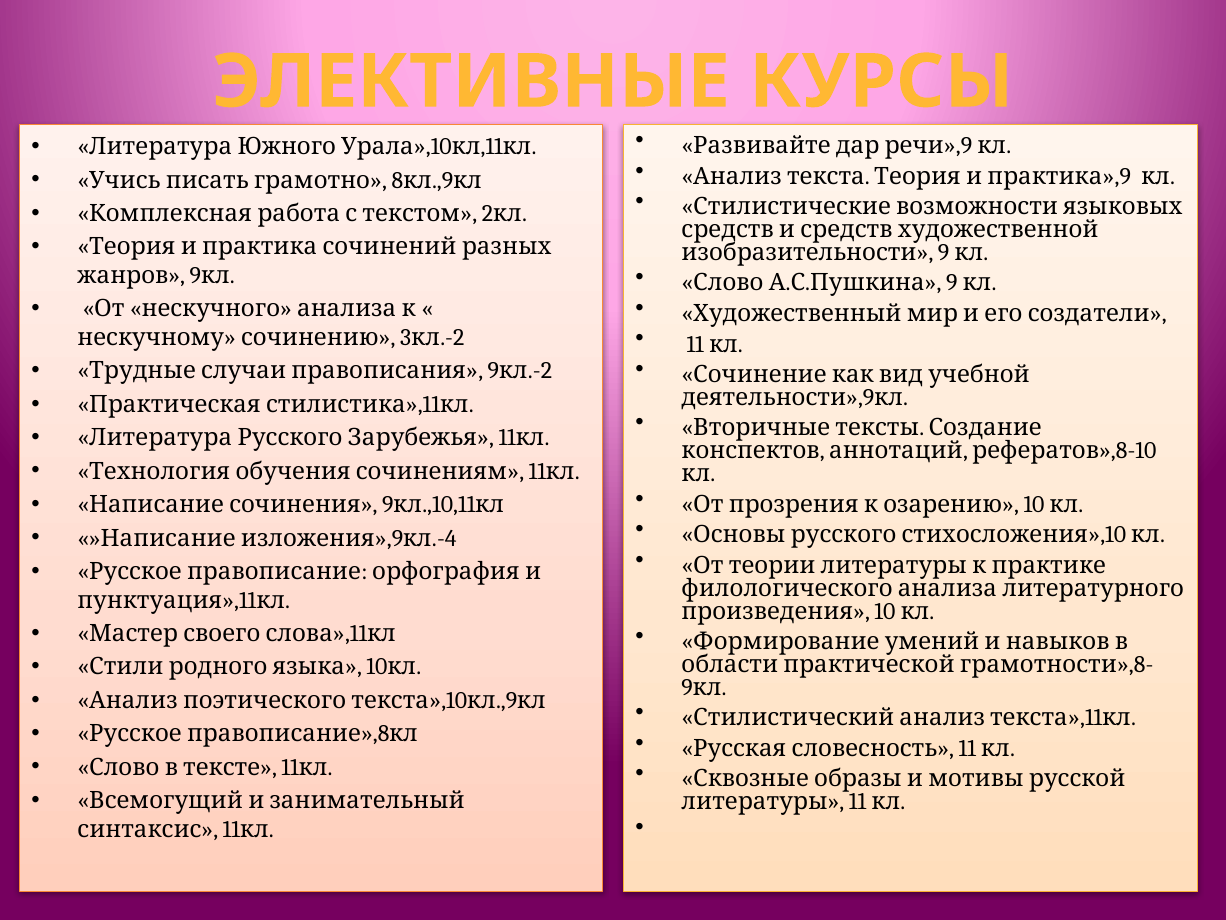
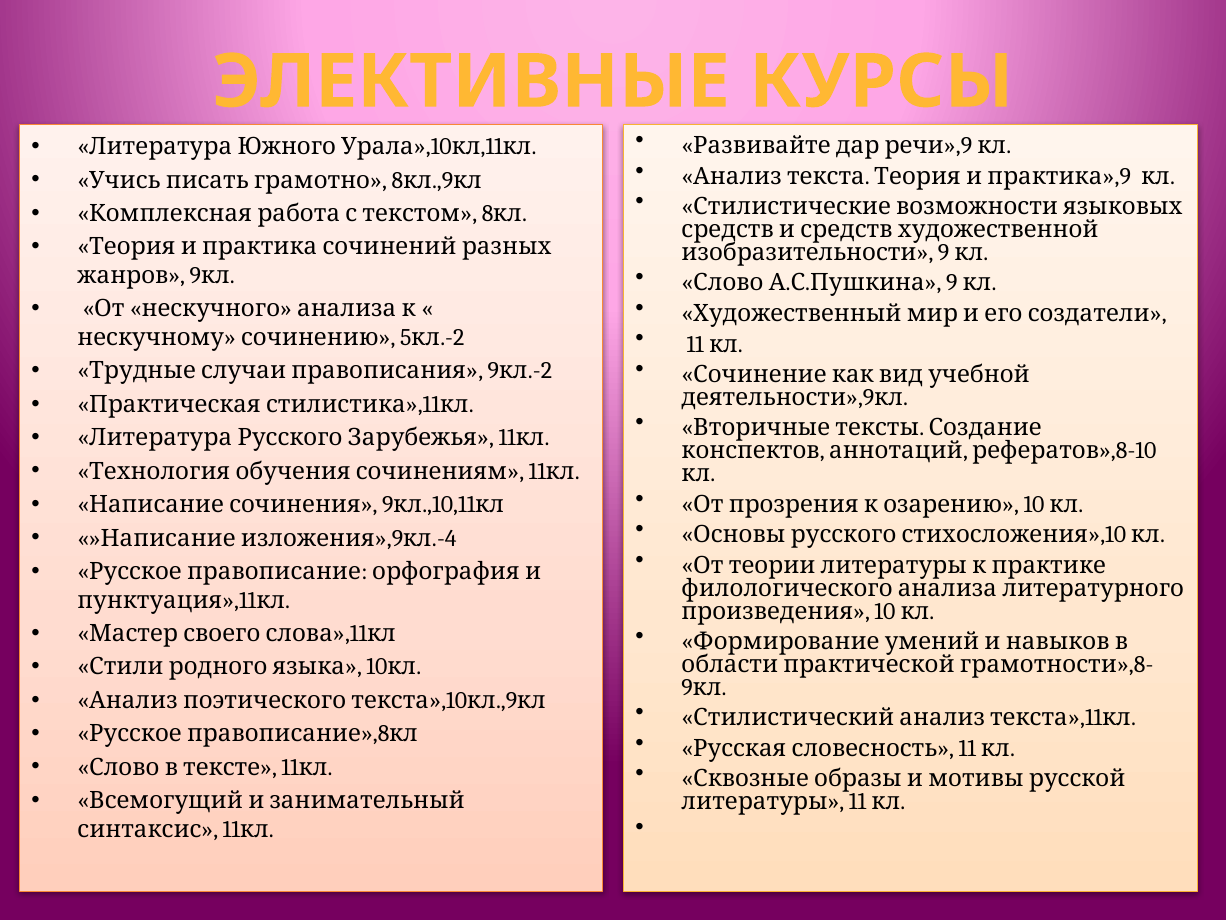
2: 2 -> 8 (488, 213)
3: 3 -> 5 (406, 337)
